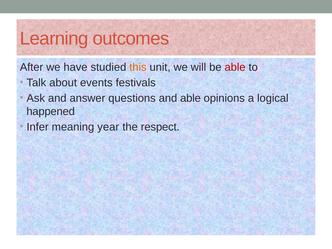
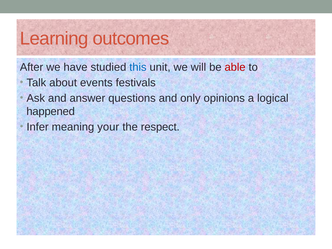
this colour: orange -> blue (138, 67)
and able: able -> only (190, 98)
year: year -> your (108, 127)
